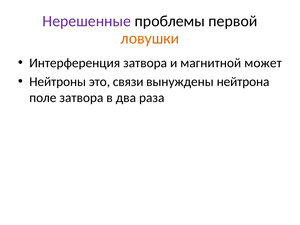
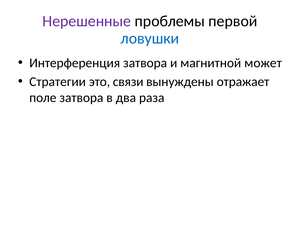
ловушки colour: orange -> blue (150, 38)
Нейтроны: Нейтроны -> Стратегии (58, 82)
нейтрона: нейтрона -> отражает (243, 82)
